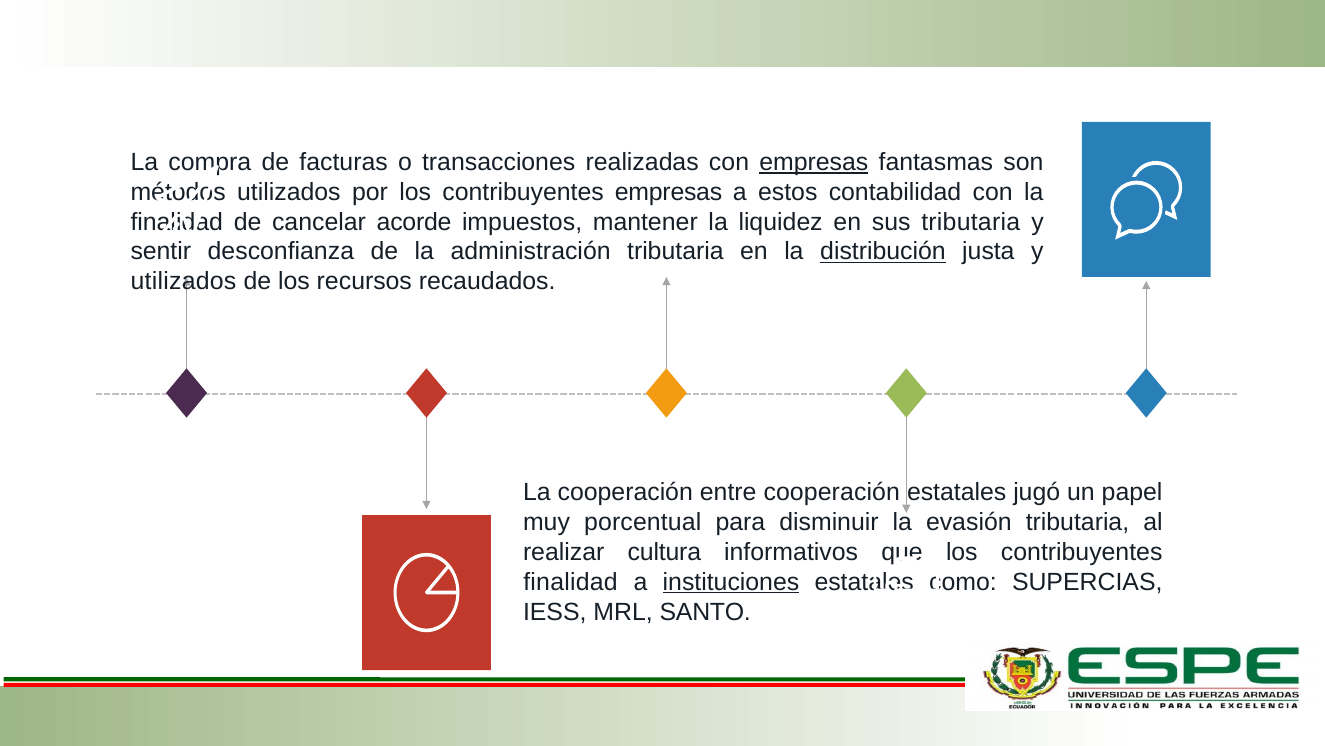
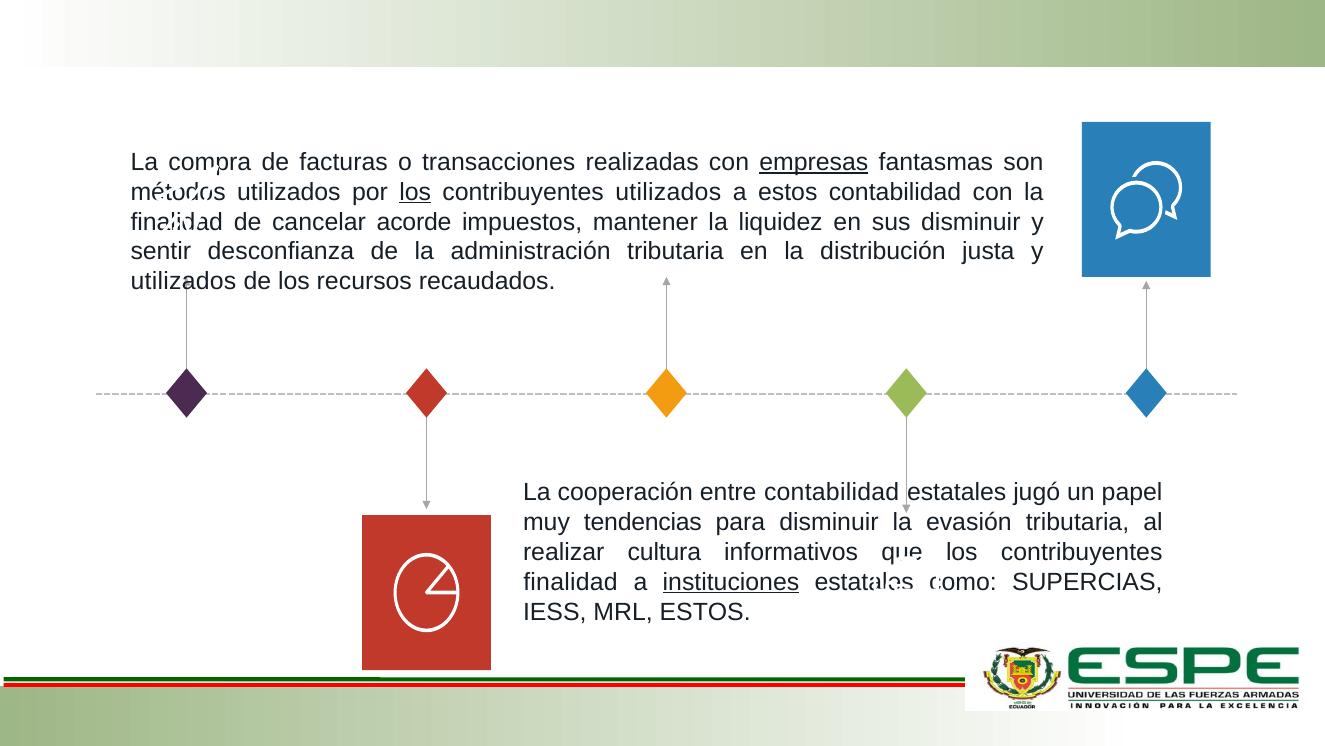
los underline: none -> present (415, 192)
contribuyentes empresas: empresas -> utilizados (668, 192)
sus tributaria: tributaria -> disminuir (971, 222)
distribución underline: present -> none (883, 251)
entre cooperación: cooperación -> contabilidad (832, 492)
porcentual: porcentual -> tendencias (643, 522)
MRL SANTO: SANTO -> ESTOS (705, 611)
